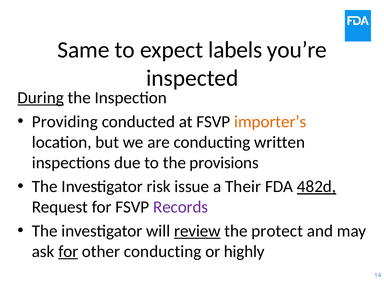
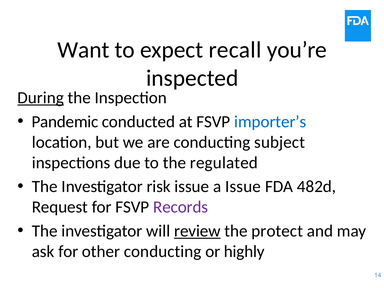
Same: Same -> Want (83, 50)
labels: labels -> recall (235, 50)
Providing: Providing -> Pandemic (65, 122)
importer’s colour: orange -> blue (270, 122)
written: written -> subject (280, 142)
provisions: provisions -> regulated (224, 163)
a Their: Their -> Issue (243, 187)
482d underline: present -> none (317, 187)
for underline: present -> none (68, 251)
